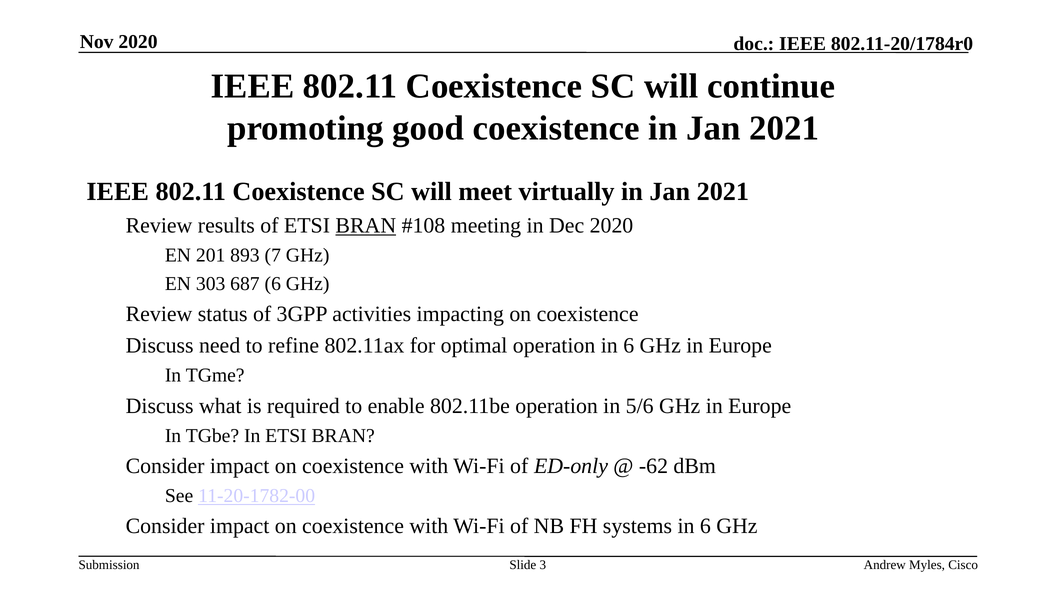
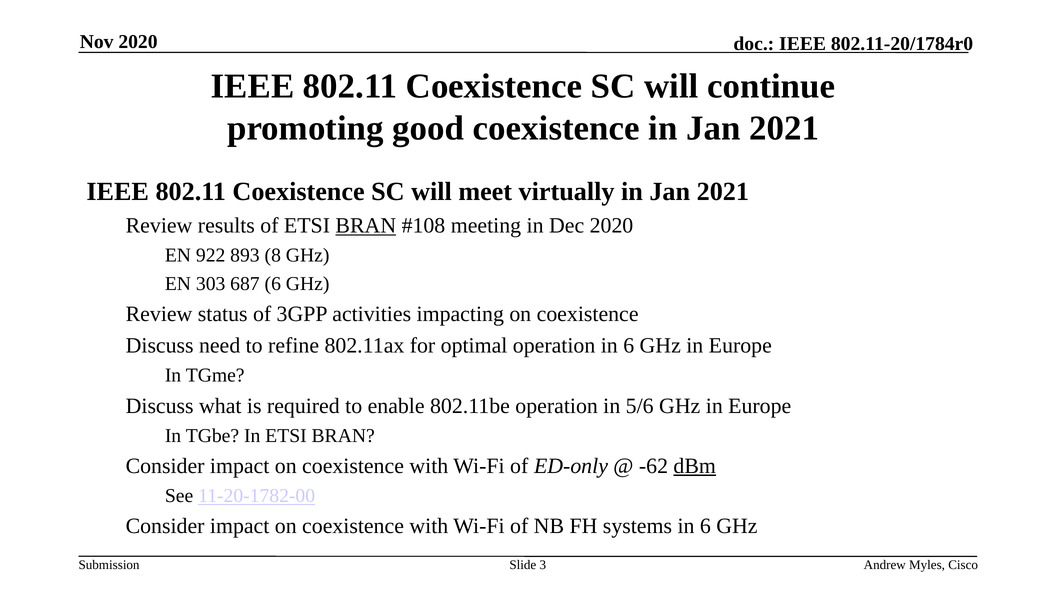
201: 201 -> 922 (211, 255)
7: 7 -> 8 (273, 255)
dBm underline: none -> present (695, 466)
